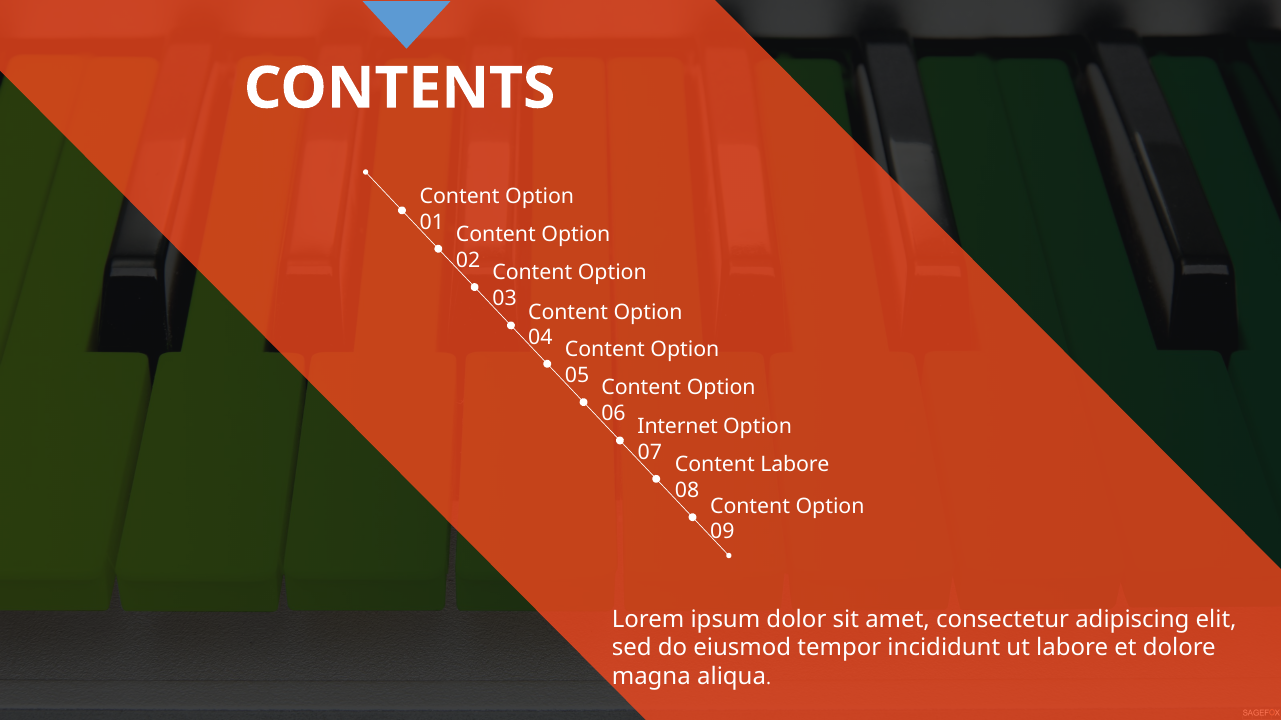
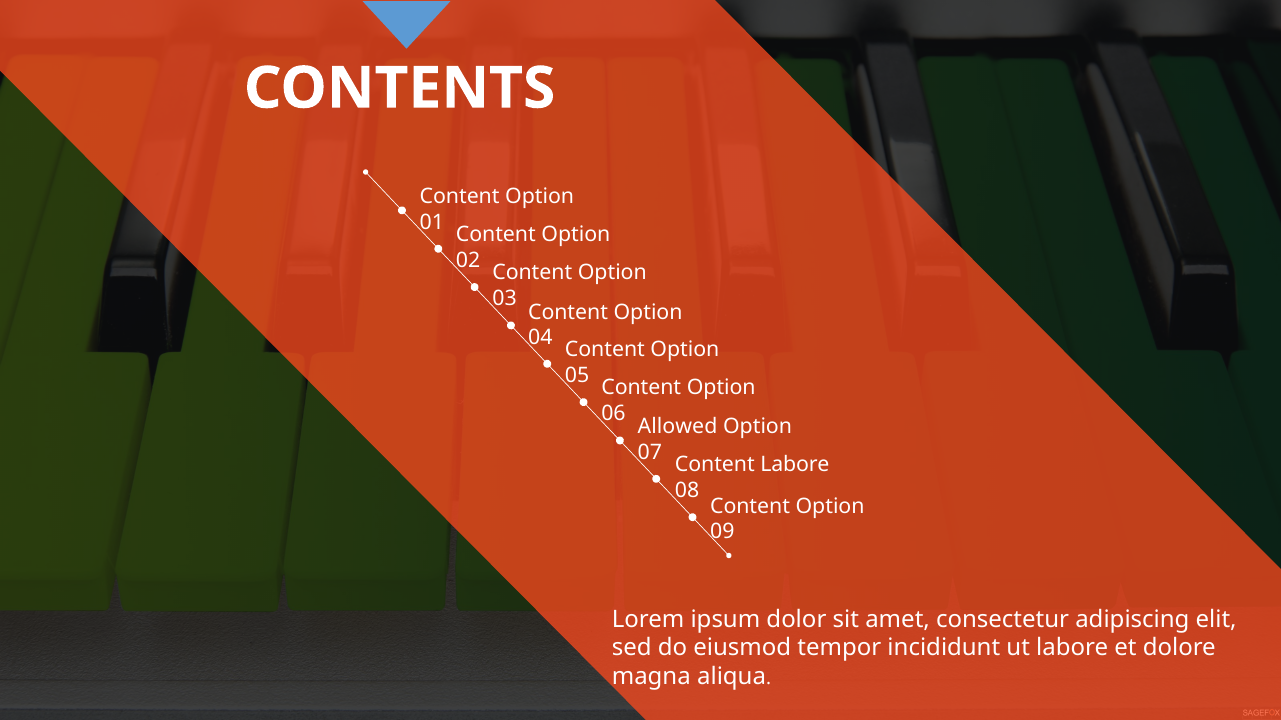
Internet: Internet -> Allowed (678, 427)
